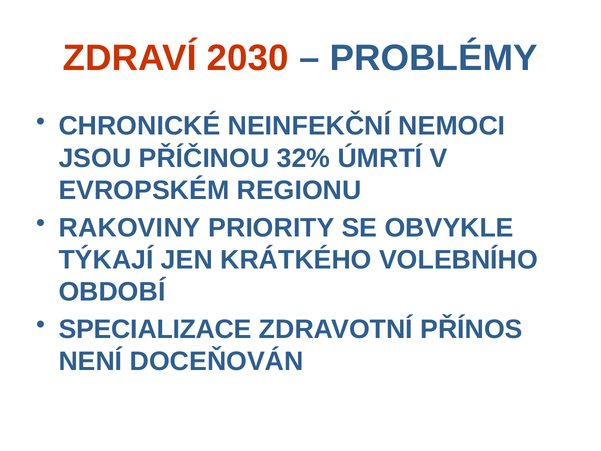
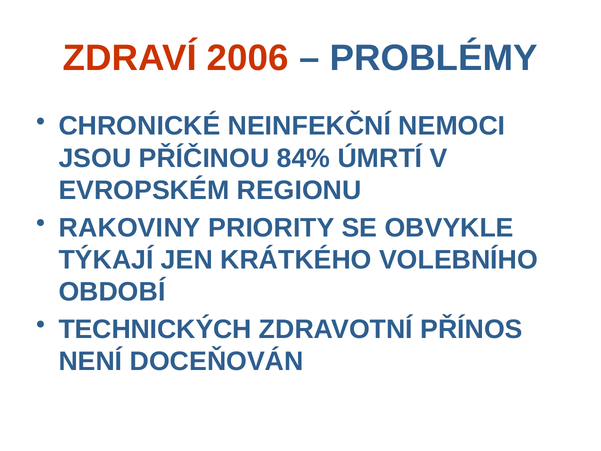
2030: 2030 -> 2006 (248, 58)
32%: 32% -> 84% (303, 158)
SPECIALIZACE: SPECIALIZACE -> TECHNICKÝCH (155, 329)
